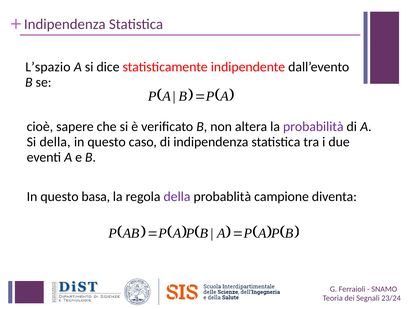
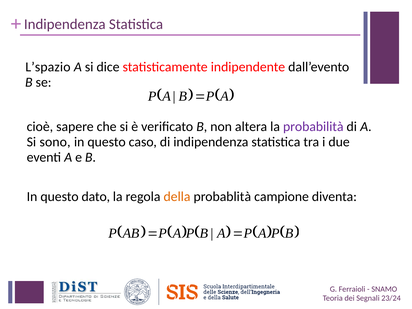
Si della: della -> sono (55, 142)
basa: basa -> dato (96, 197)
della colour: purple -> orange (177, 197)
